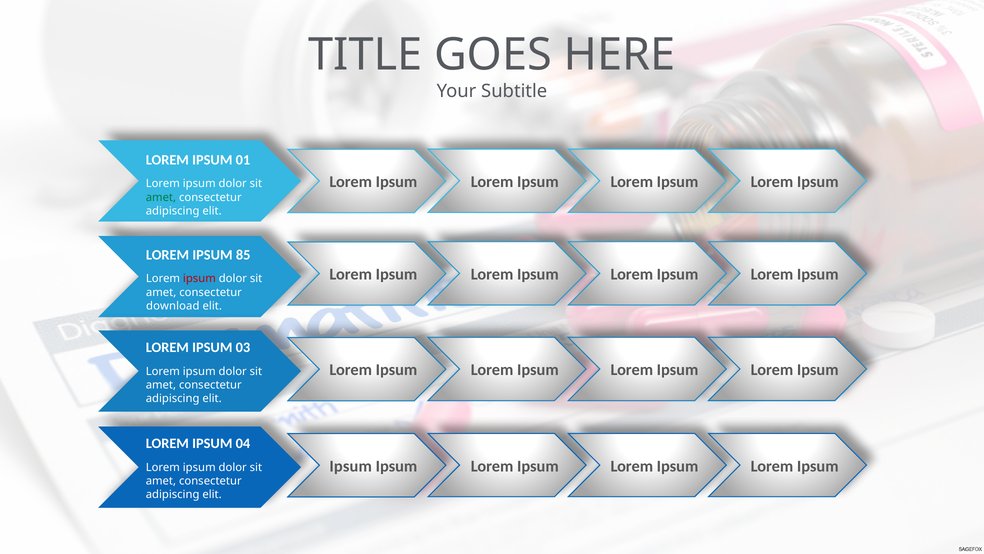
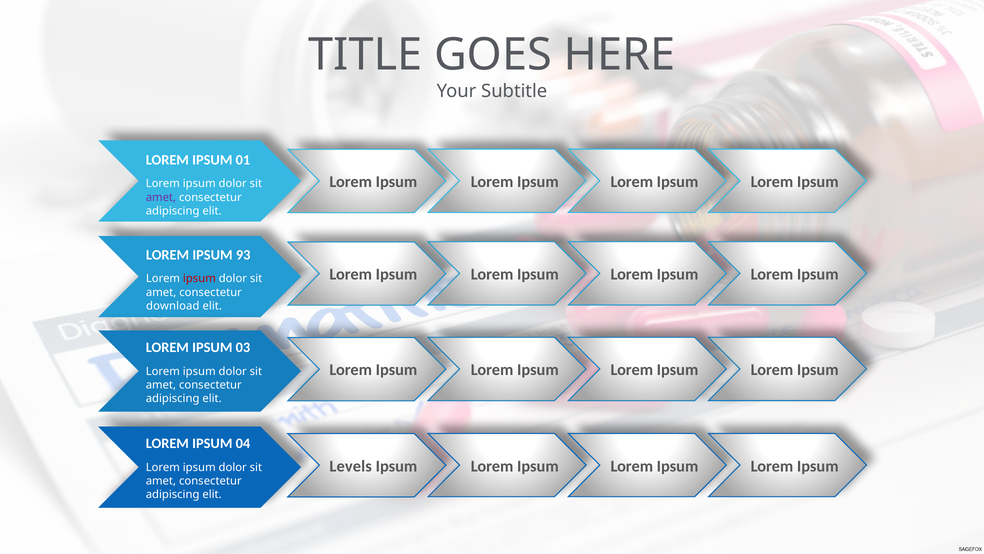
amet colour: green -> purple (161, 197)
85: 85 -> 93 (243, 255)
Ipsum: Ipsum -> Levels (351, 466)
